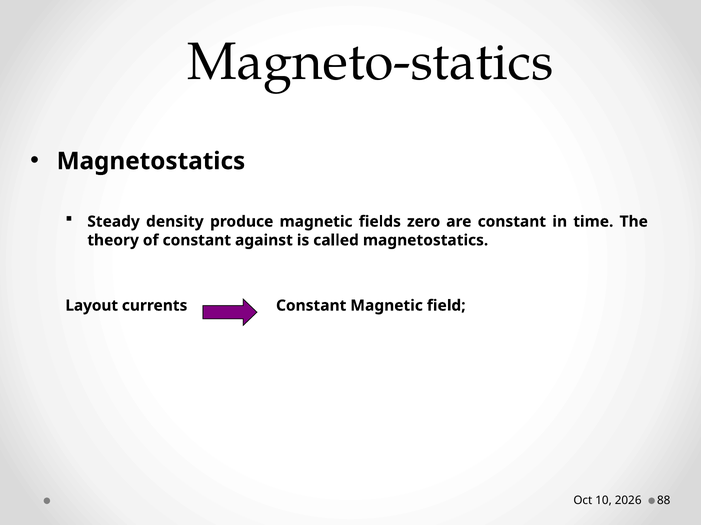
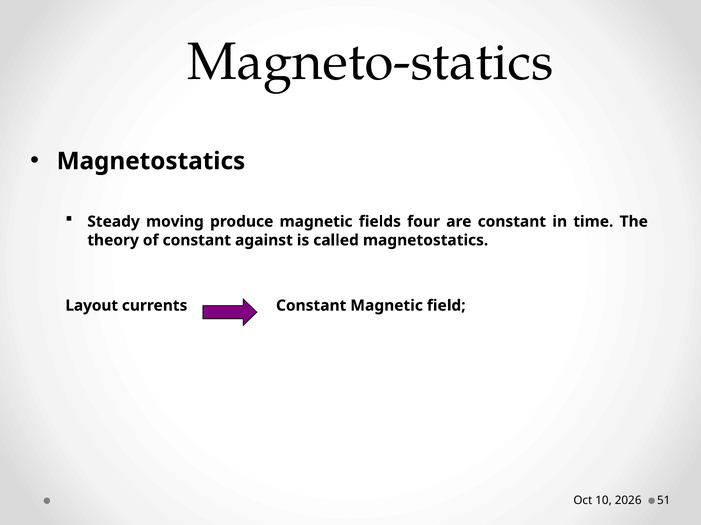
density: density -> moving (175, 222)
zero: zero -> four (424, 222)
88: 88 -> 51 (664, 501)
